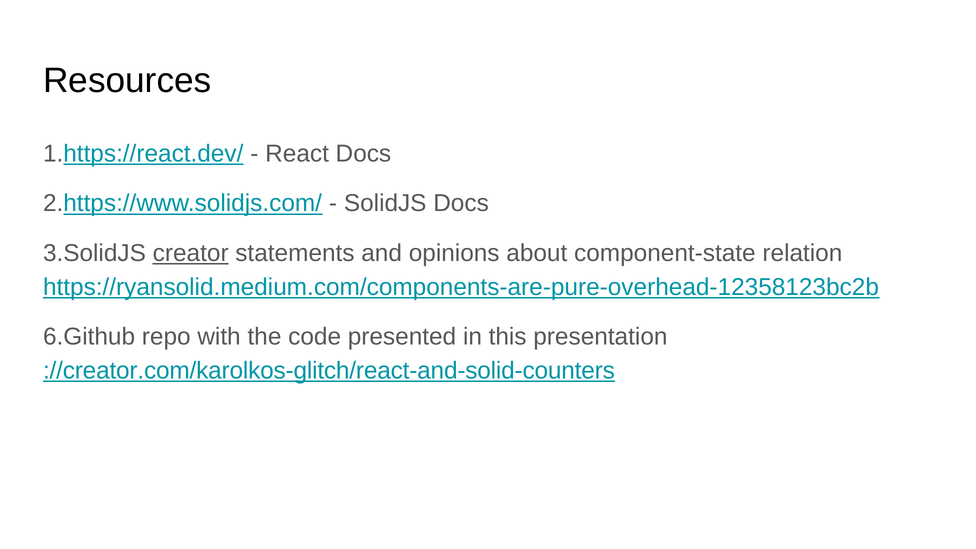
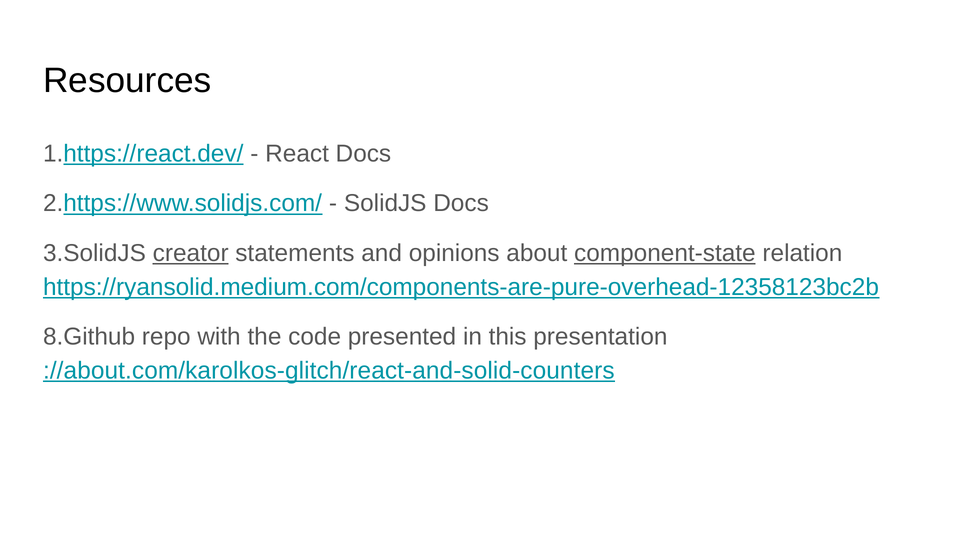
component-state underline: none -> present (665, 253)
6.Github: 6.Github -> 8.Github (89, 337)
://creator.com/karolkos-glitch/react-and-solid-counters: ://creator.com/karolkos-glitch/react-and-solid-counters -> ://about.com/karolkos-glitch/react-and-solid-counters (329, 371)
